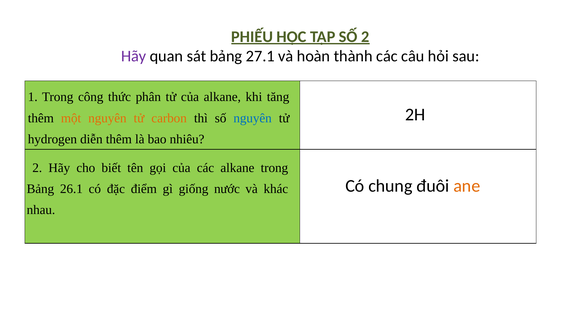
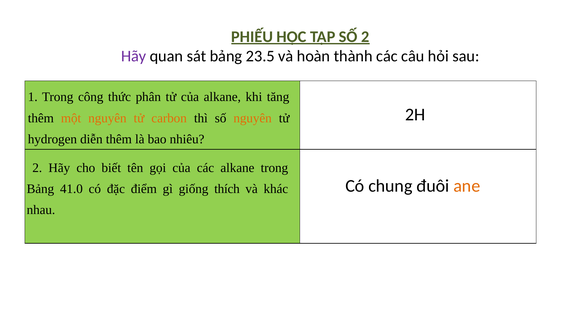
27.1: 27.1 -> 23.5 (260, 56)
nguyên colour: blue -> orange (253, 118)
26.1: 26.1 -> 41.0 (71, 189)
nước: nước -> thích (227, 189)
